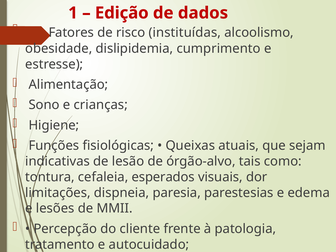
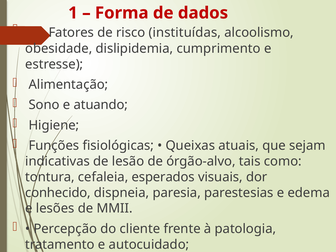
Edição: Edição -> Forma (122, 13)
crianças: crianças -> atuando (101, 105)
limitações: limitações -> conhecido (58, 193)
